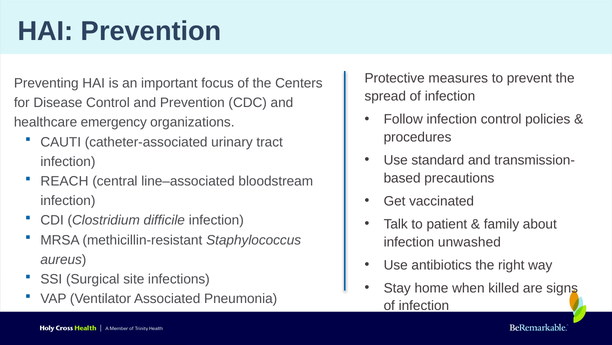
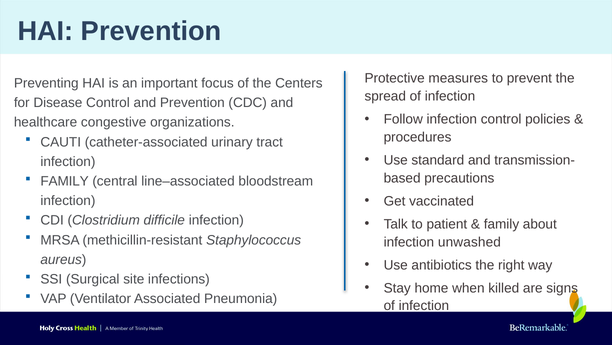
emergency: emergency -> congestive (114, 122)
REACH: REACH -> FAMILY (65, 181)
